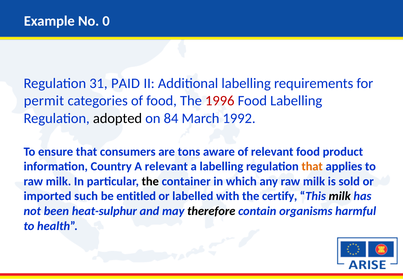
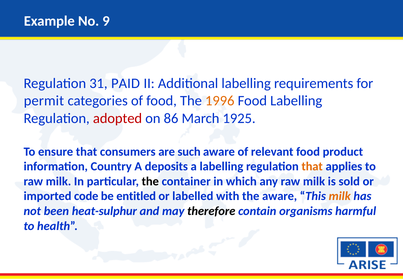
0: 0 -> 9 (106, 21)
1996 colour: red -> orange (220, 101)
adopted colour: black -> red (118, 118)
84: 84 -> 86 (171, 118)
1992: 1992 -> 1925 (239, 118)
tons: tons -> such (189, 152)
A relevant: relevant -> deposits (166, 166)
such: such -> code (86, 196)
the certify: certify -> aware (280, 196)
milk colour: black -> orange (340, 196)
